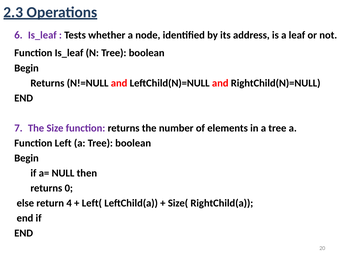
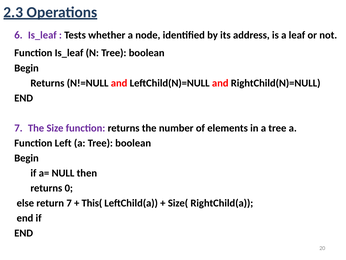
return 4: 4 -> 7 (69, 203)
Left(: Left( -> This( (92, 203)
